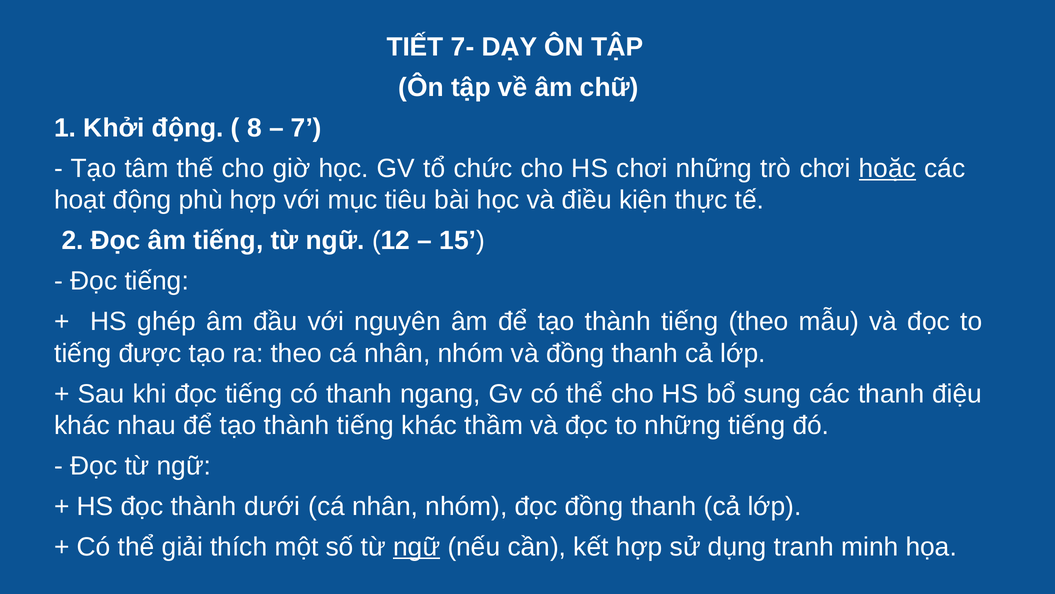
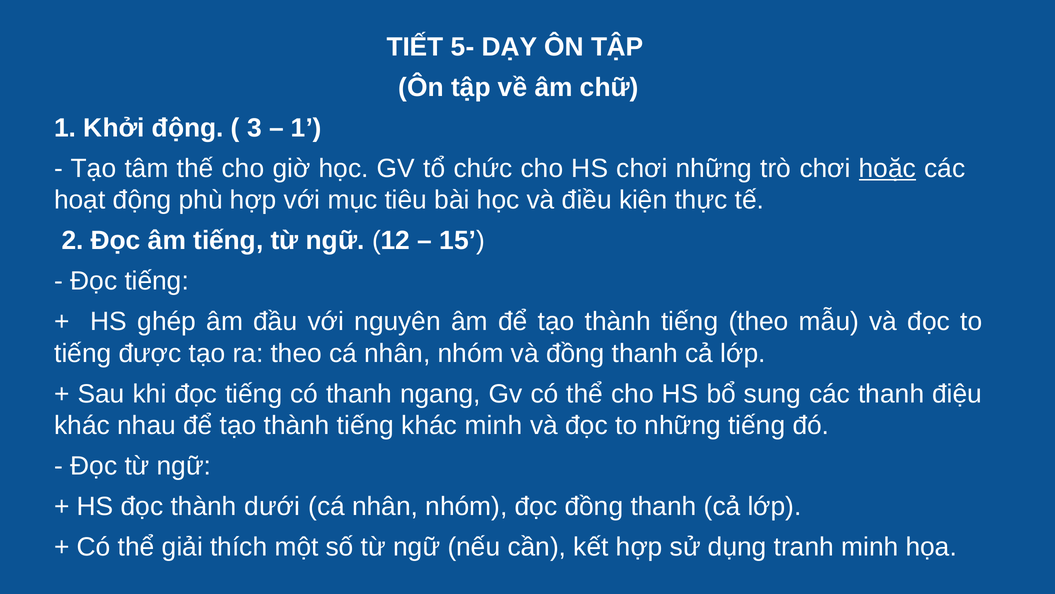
7-: 7- -> 5- (463, 47)
8: 8 -> 3 (254, 128)
7: 7 -> 1 (306, 128)
khác thầm: thầm -> minh (494, 425)
ngữ underline: present -> none (417, 547)
